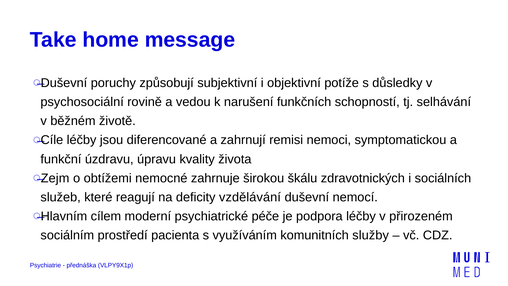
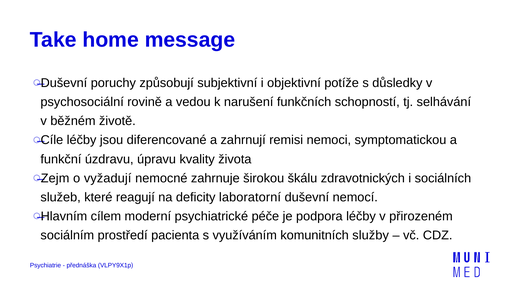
obtížemi: obtížemi -> vyžadují (108, 178)
vzdělávání: vzdělávání -> laboratorní (250, 197)
